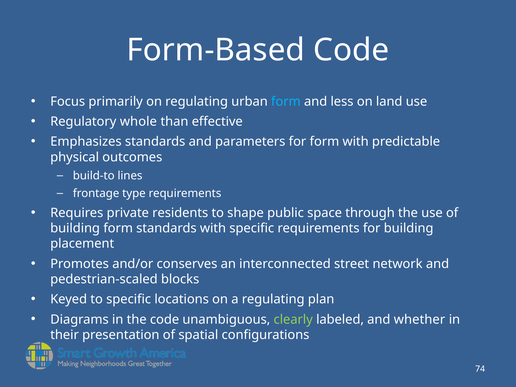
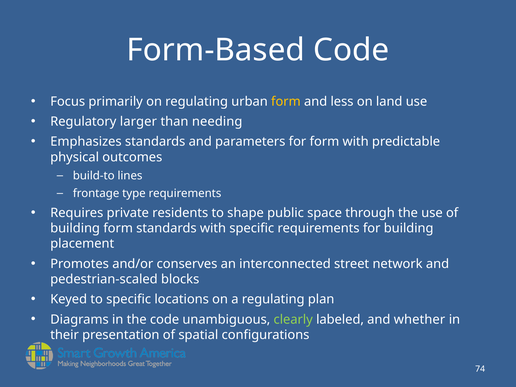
form colour: light blue -> yellow (286, 102)
whole: whole -> larger (138, 122)
effective: effective -> needing (217, 122)
